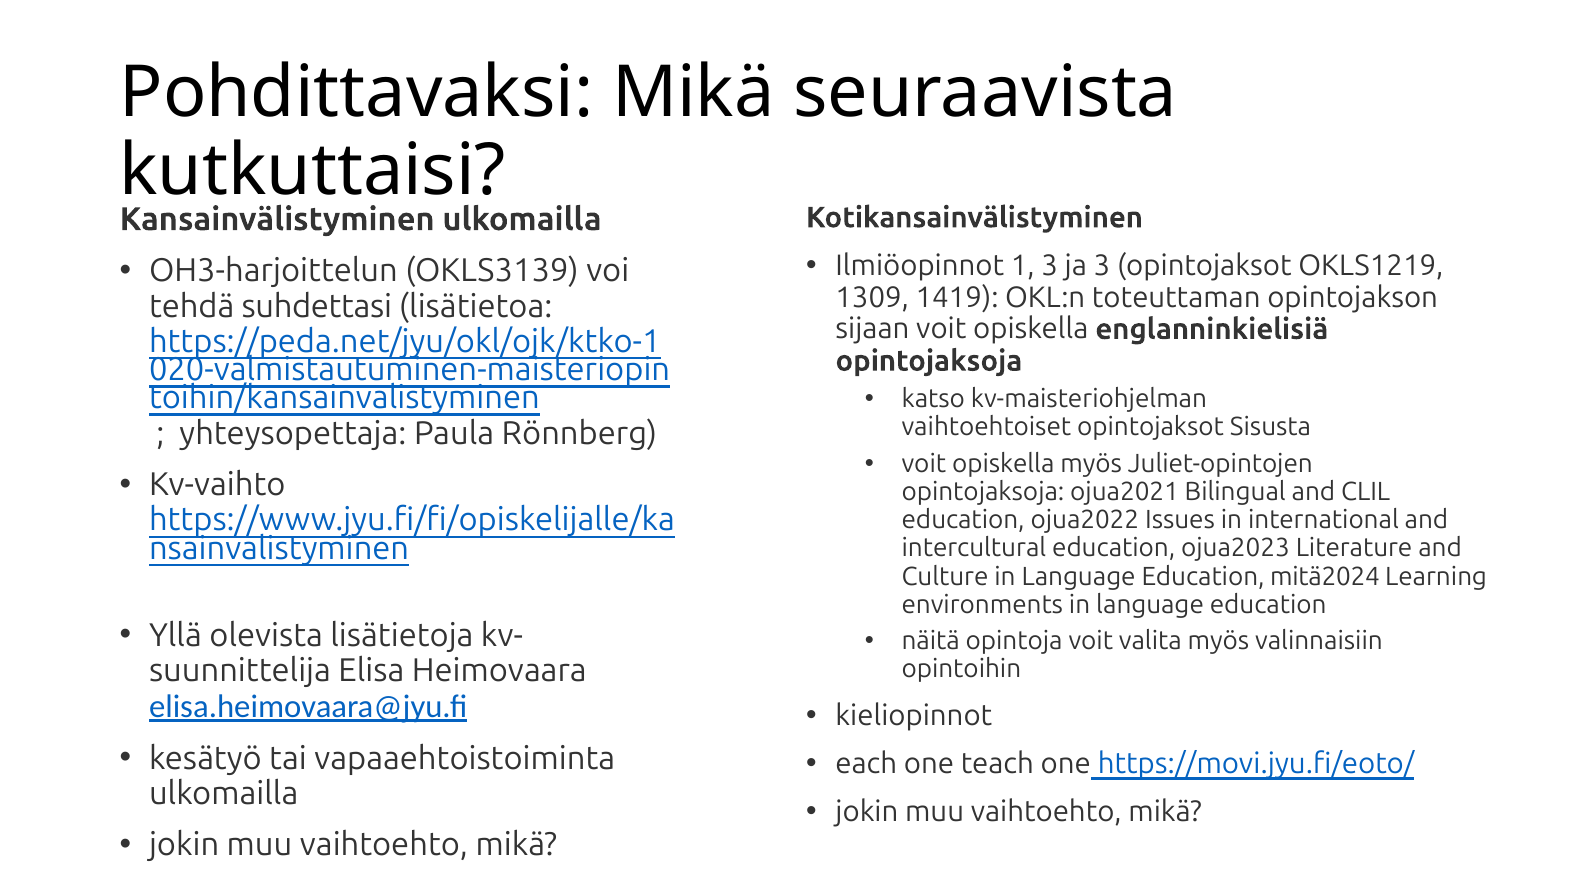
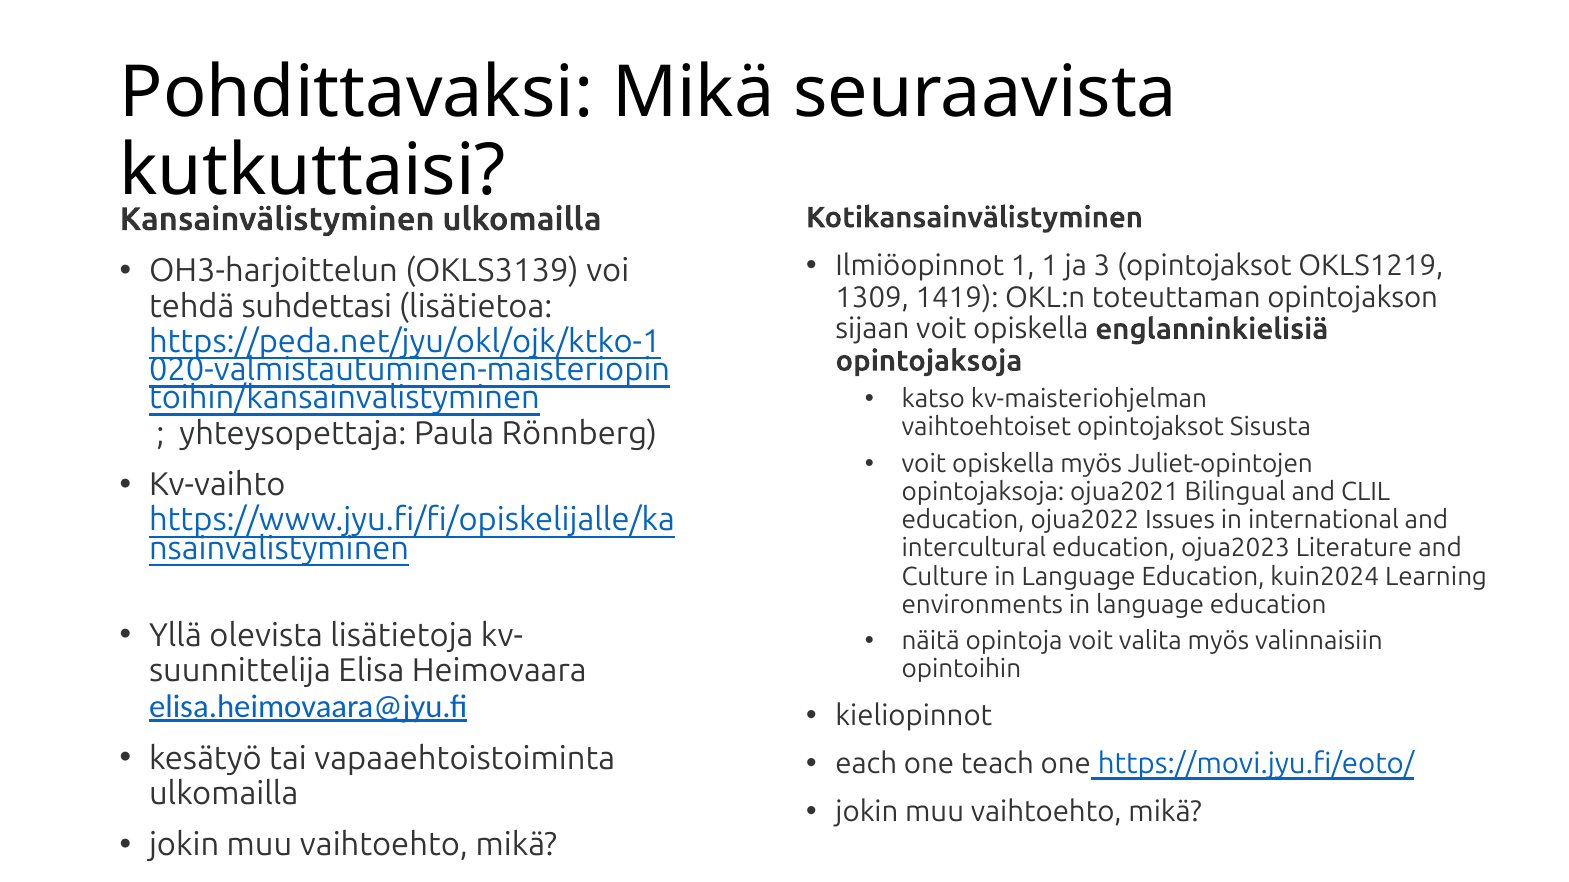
1 3: 3 -> 1 (1050, 266)
mitä2024: mitä2024 -> kuin2024 (1325, 577)
